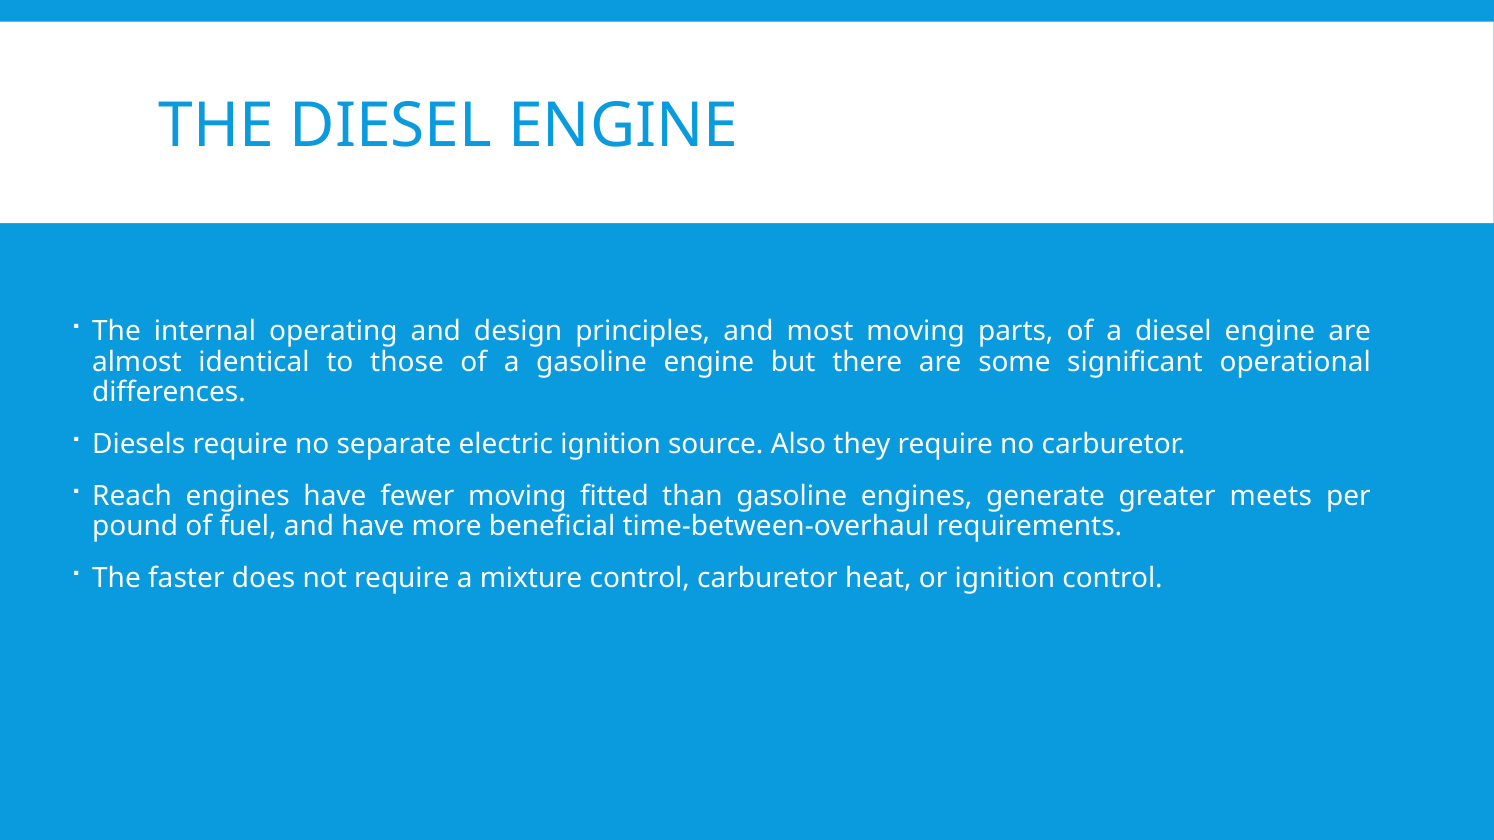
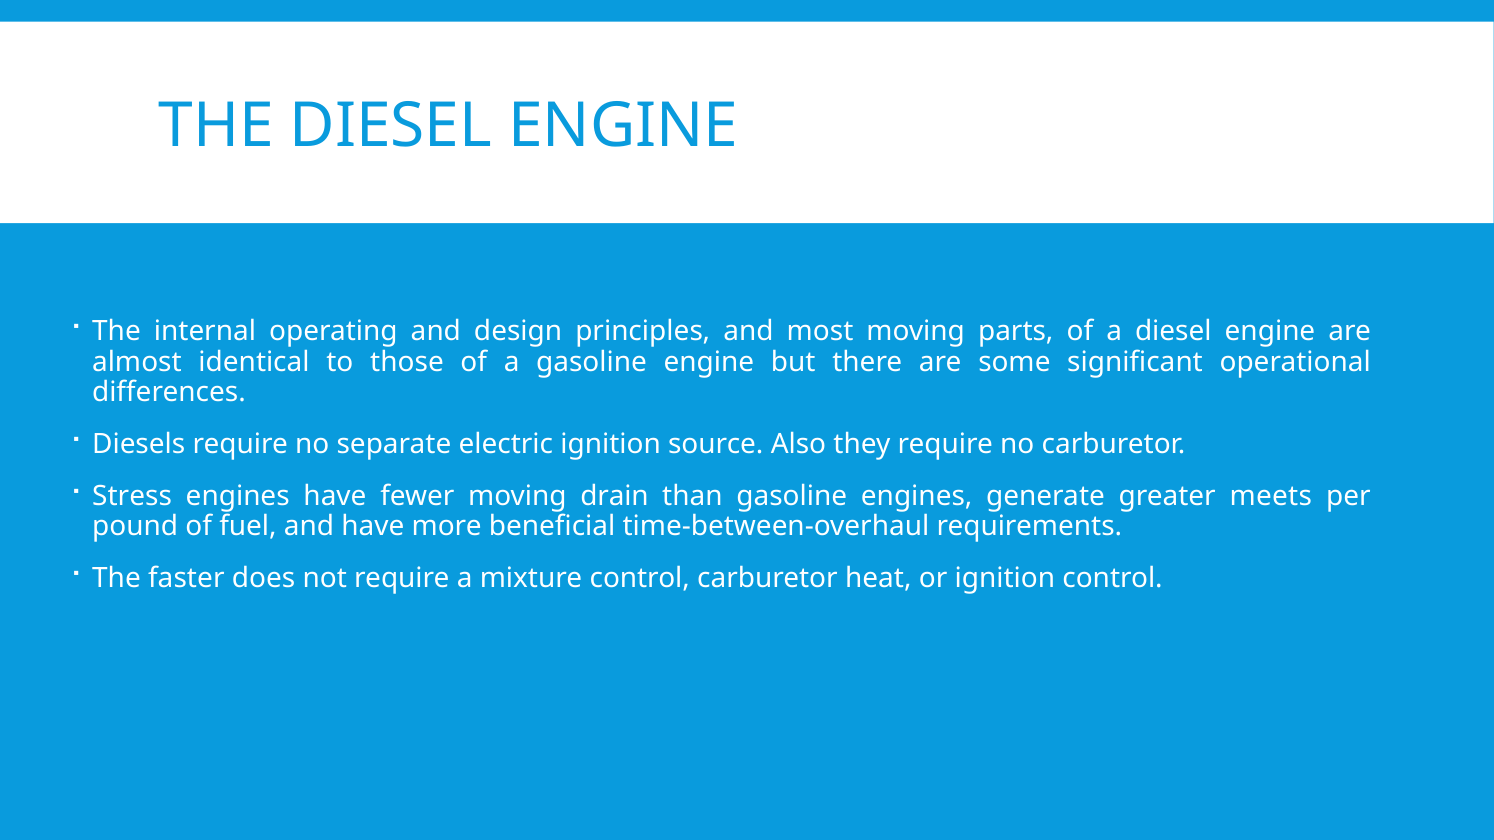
Reach: Reach -> Stress (132, 496)
fitted: fitted -> drain (615, 496)
